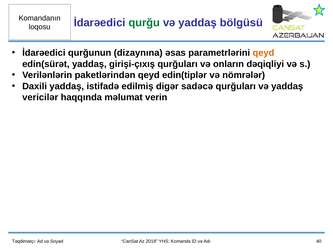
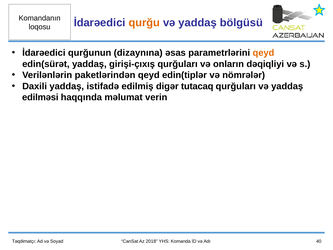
qurğu colour: green -> orange (144, 23)
sadəcə: sadəcə -> tutacaq (197, 86)
vericilər: vericilər -> edilməsi (40, 97)
